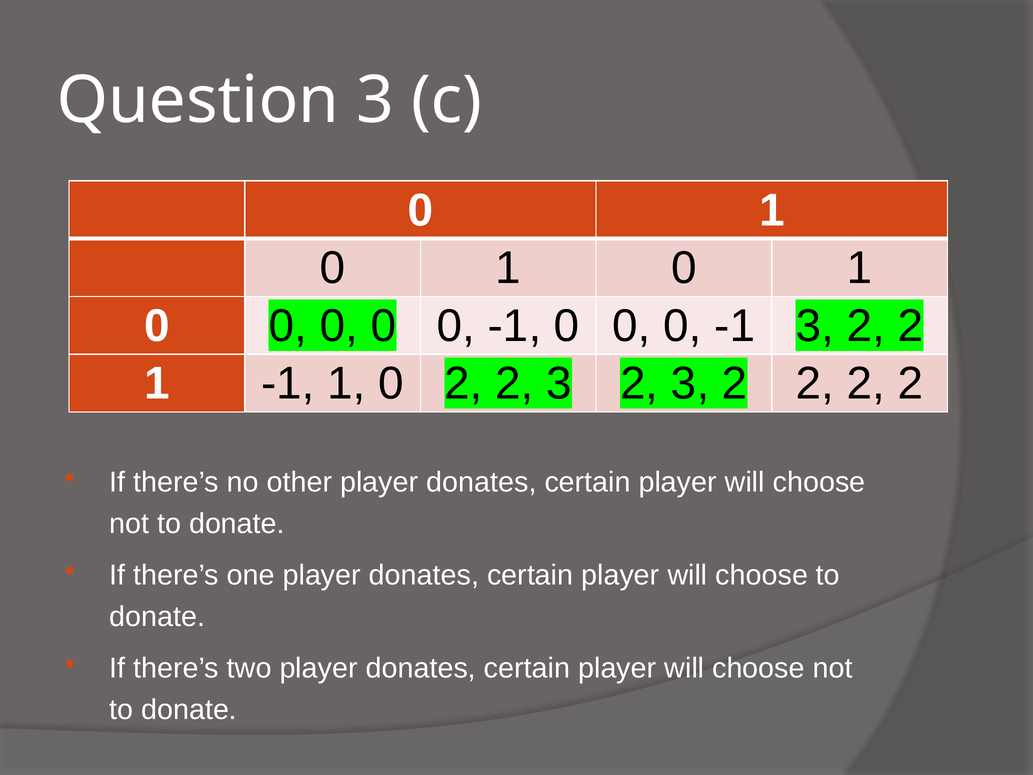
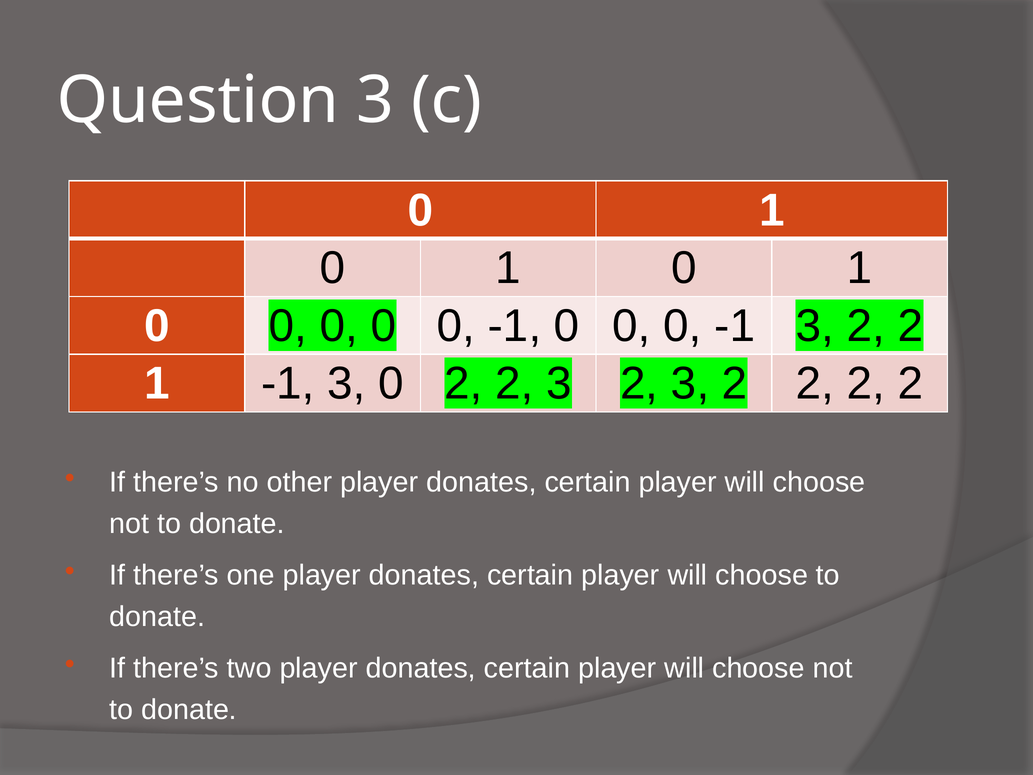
1 -1 1: 1 -> 3 (346, 384)
